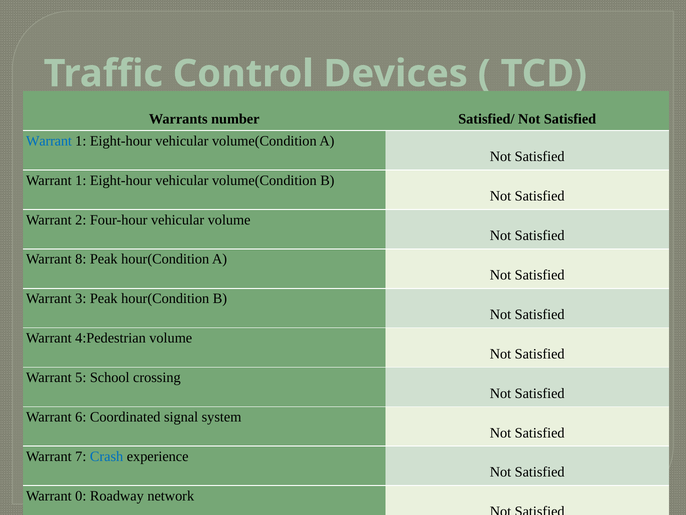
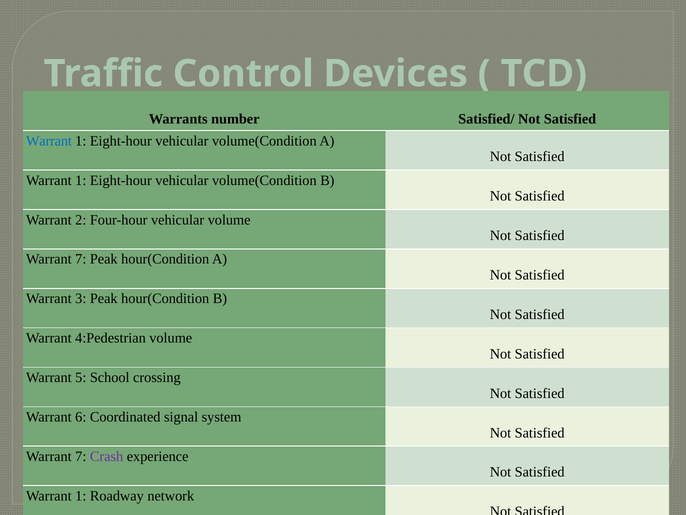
8: 8 -> 7 (81, 259)
Crash colour: blue -> purple (107, 456)
0: 0 -> 1 (81, 495)
